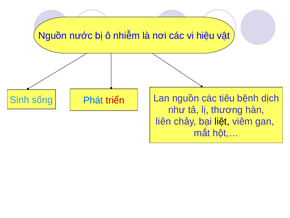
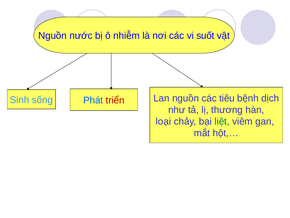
hiệu: hiệu -> suốt (205, 36)
liên: liên -> loại (163, 121)
liệt colour: black -> green (222, 121)
